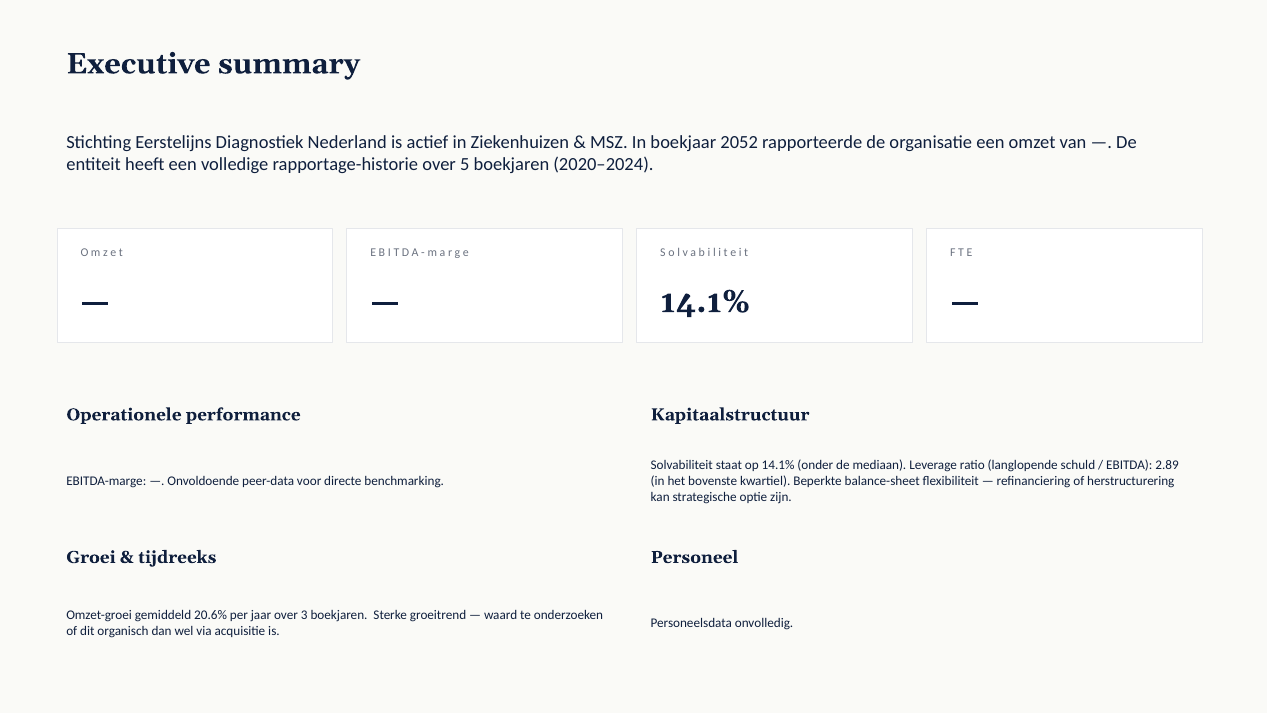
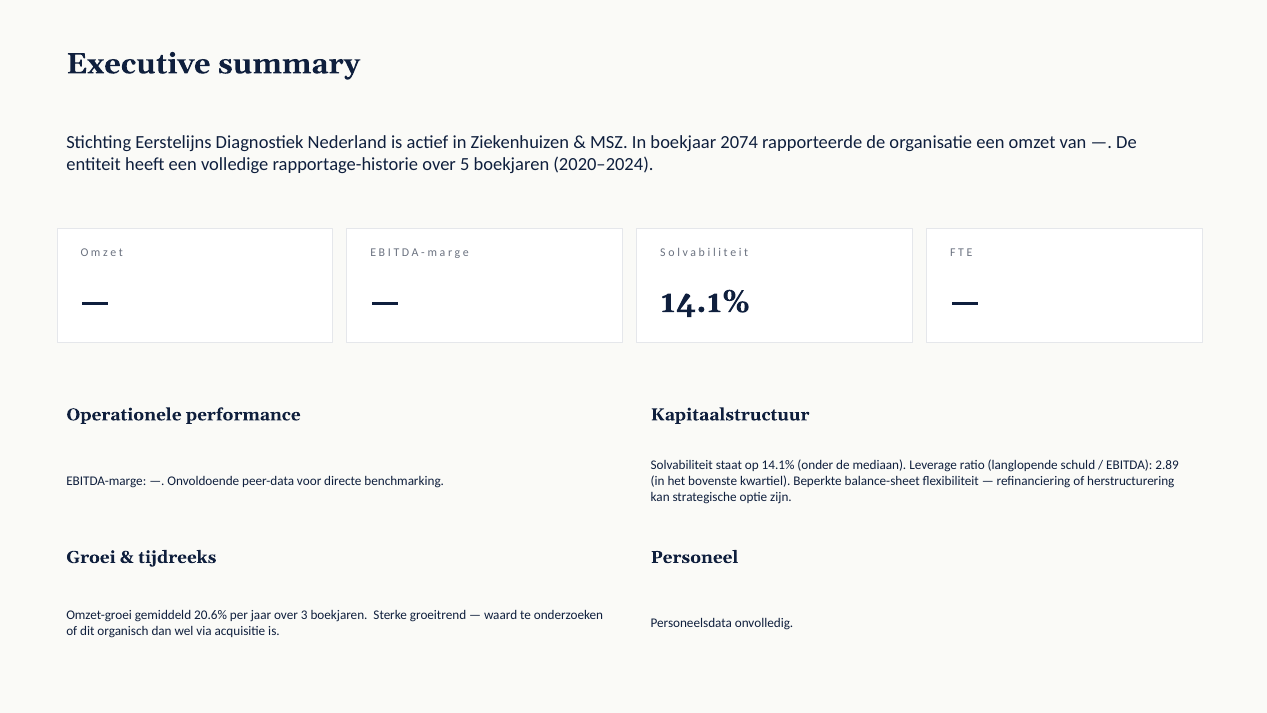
2052: 2052 -> 2074 (739, 142)
